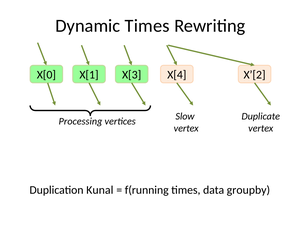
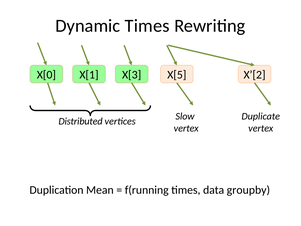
X[4: X[4 -> X[5 (177, 75)
Processing: Processing -> Distributed (81, 121)
Kunal: Kunal -> Mean (100, 190)
